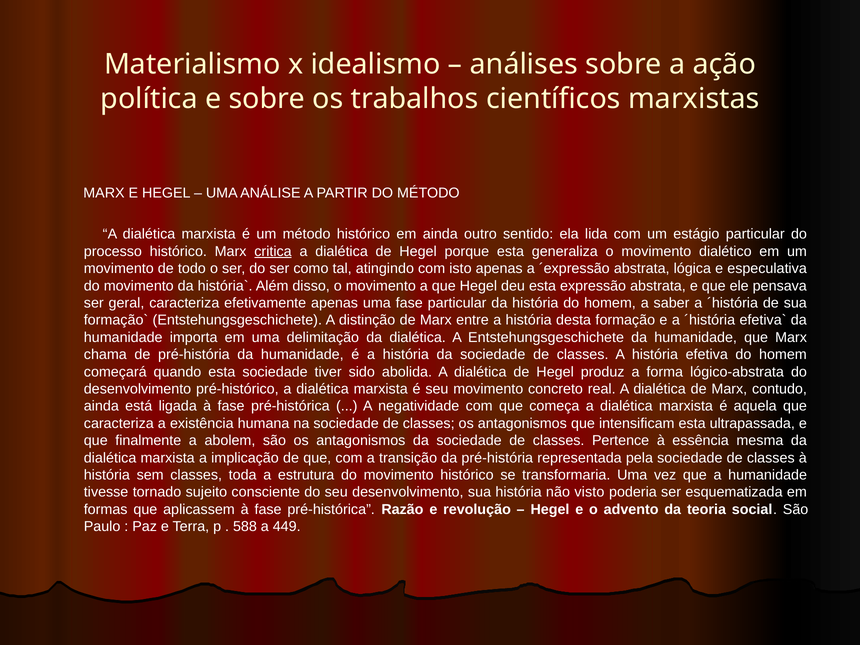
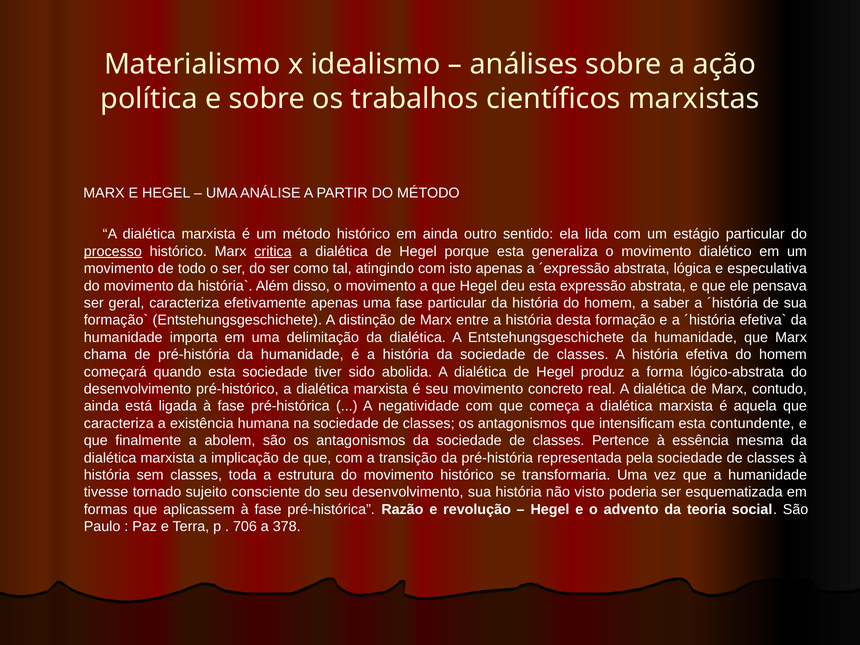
processo underline: none -> present (113, 251)
ultrapassada: ultrapassada -> contundente (752, 423)
588: 588 -> 706 (245, 527)
449: 449 -> 378 (287, 527)
